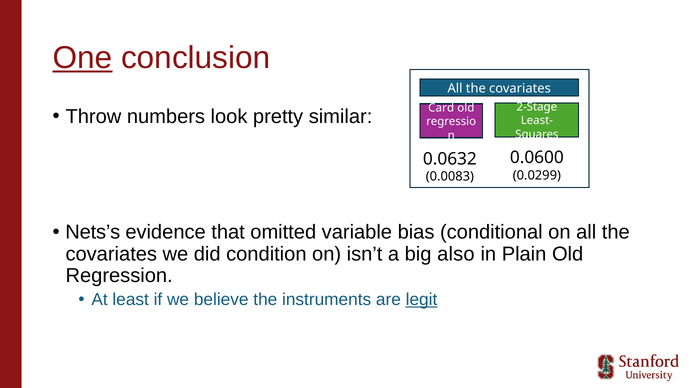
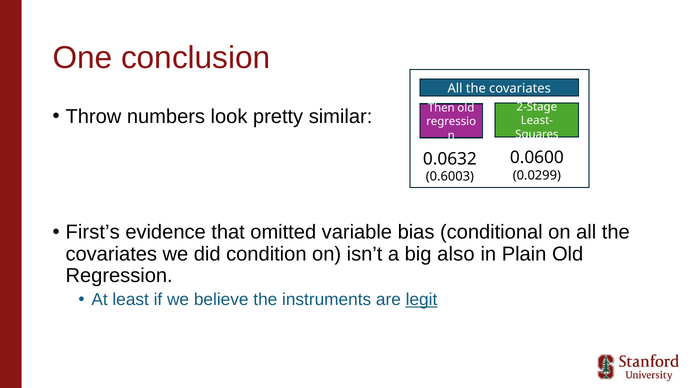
One underline: present -> none (82, 58)
Card: Card -> Then (441, 108)
0.0083: 0.0083 -> 0.6003 (450, 177)
Nets’s: Nets’s -> First’s (93, 232)
